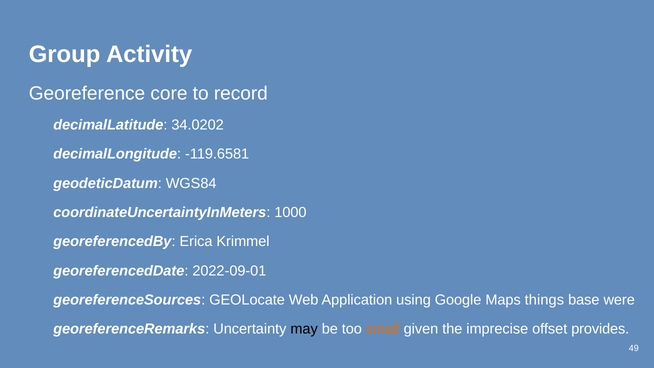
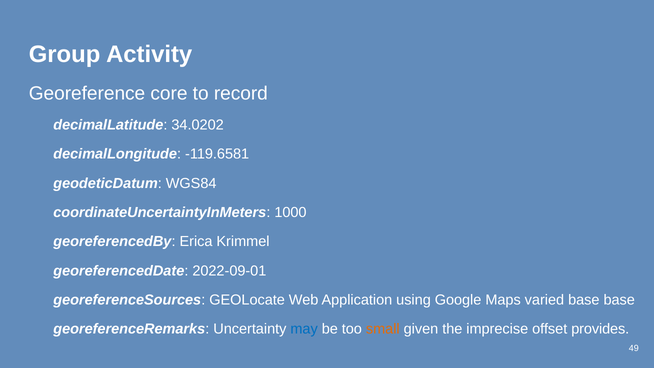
things: things -> varied (544, 300)
base were: were -> base (619, 300)
may colour: black -> blue (304, 329)
